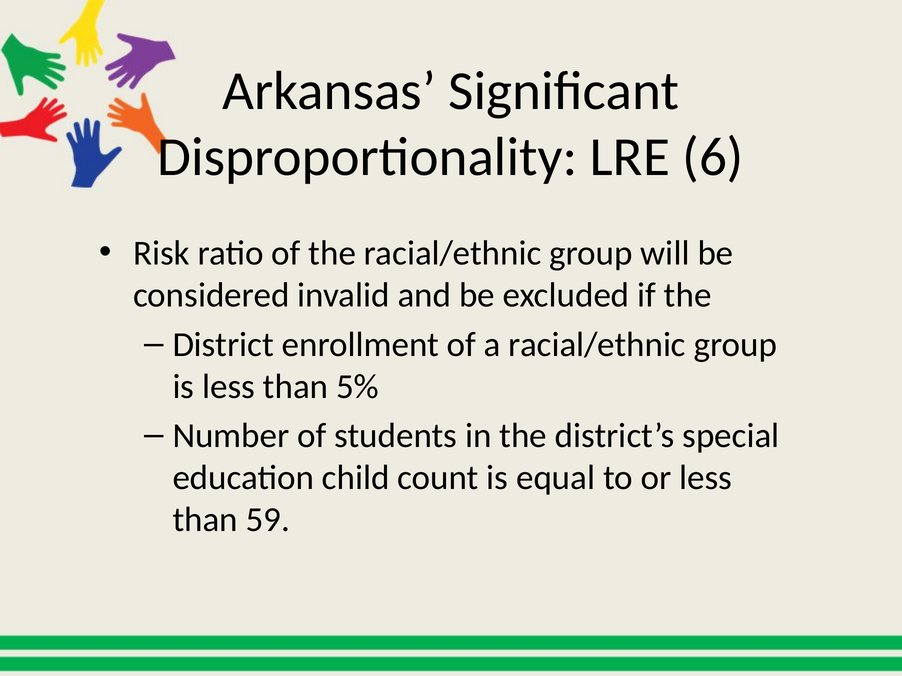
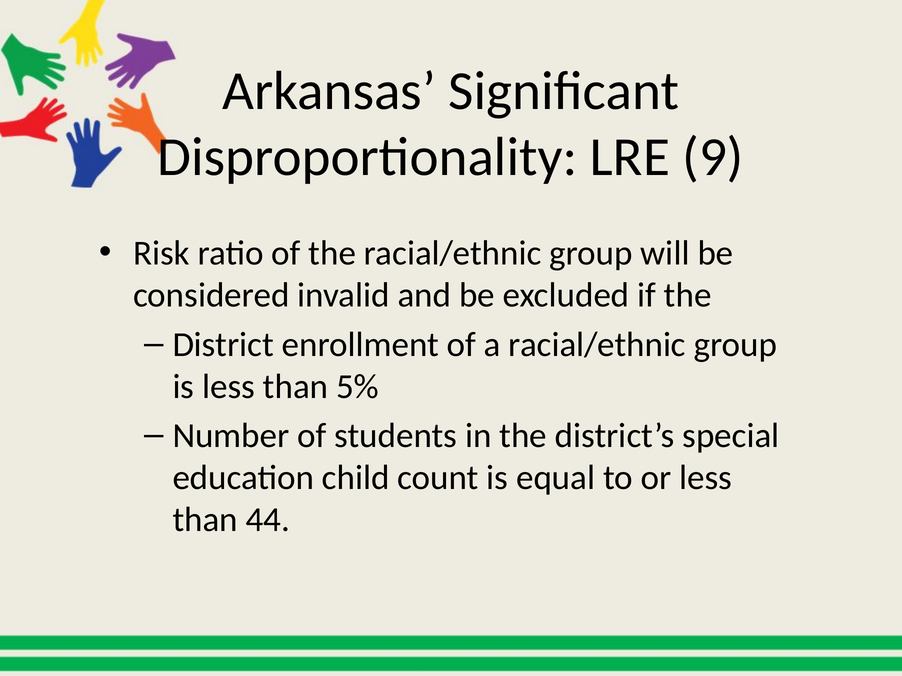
6: 6 -> 9 (713, 157)
59: 59 -> 44 (268, 520)
